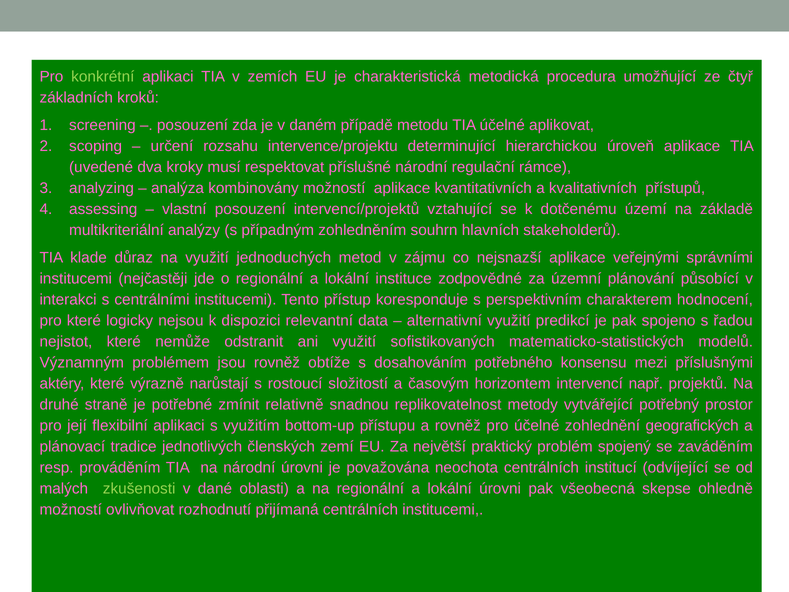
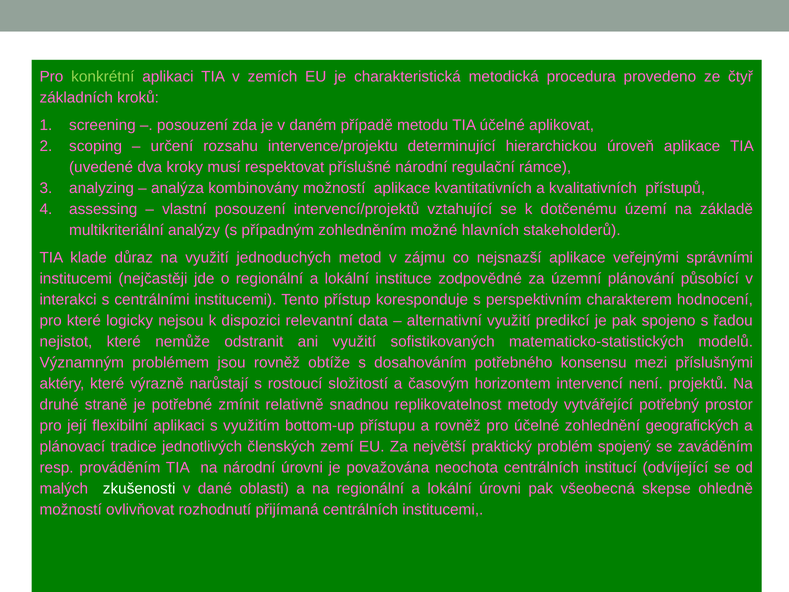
umožňující: umožňující -> provedeno (660, 77)
souhrn: souhrn -> možné (434, 230)
např: např -> není (646, 384)
zkušenosti colour: light green -> white (139, 489)
